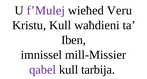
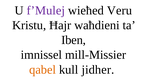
Kristu Kull: Kull -> Ħajr (60, 25)
qabel colour: purple -> orange (43, 70)
tarbija: tarbija -> jidher (98, 70)
